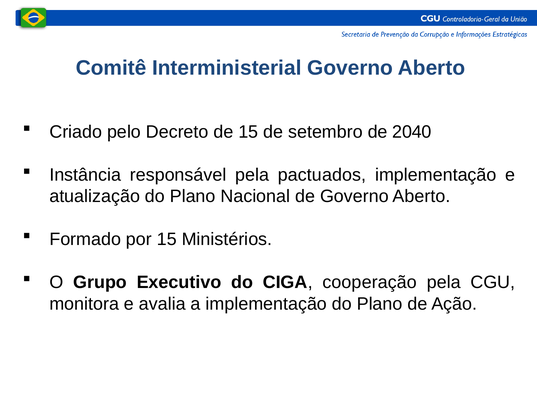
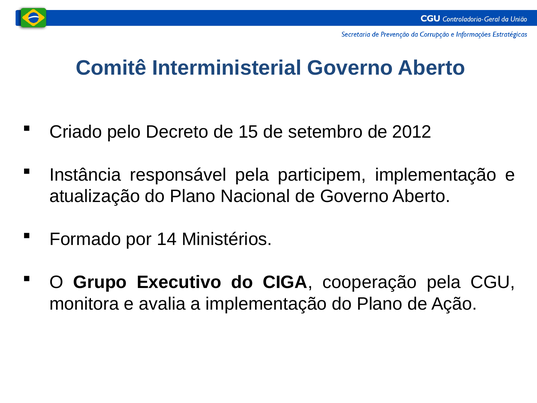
2040: 2040 -> 2012 (412, 132)
pactuados: pactuados -> participem (322, 175)
por 15: 15 -> 14 (167, 239)
